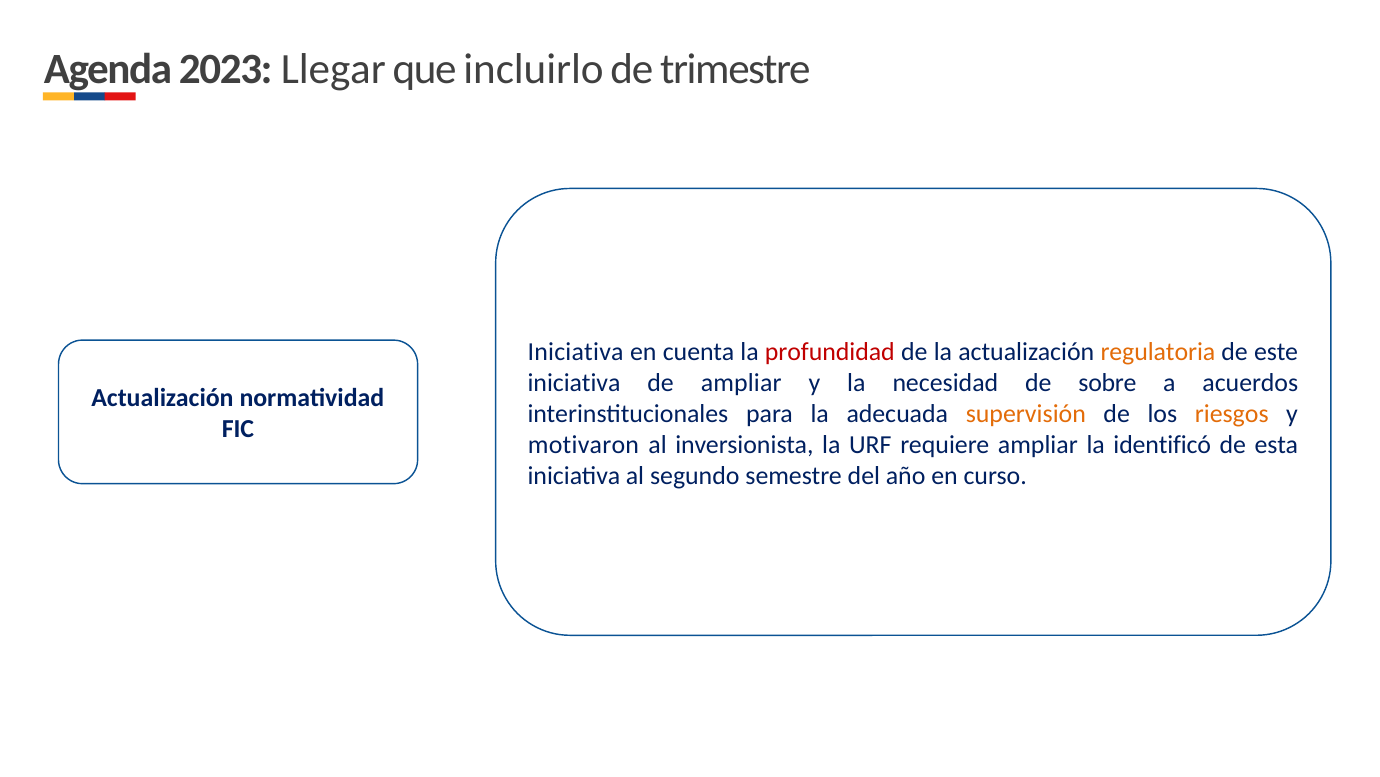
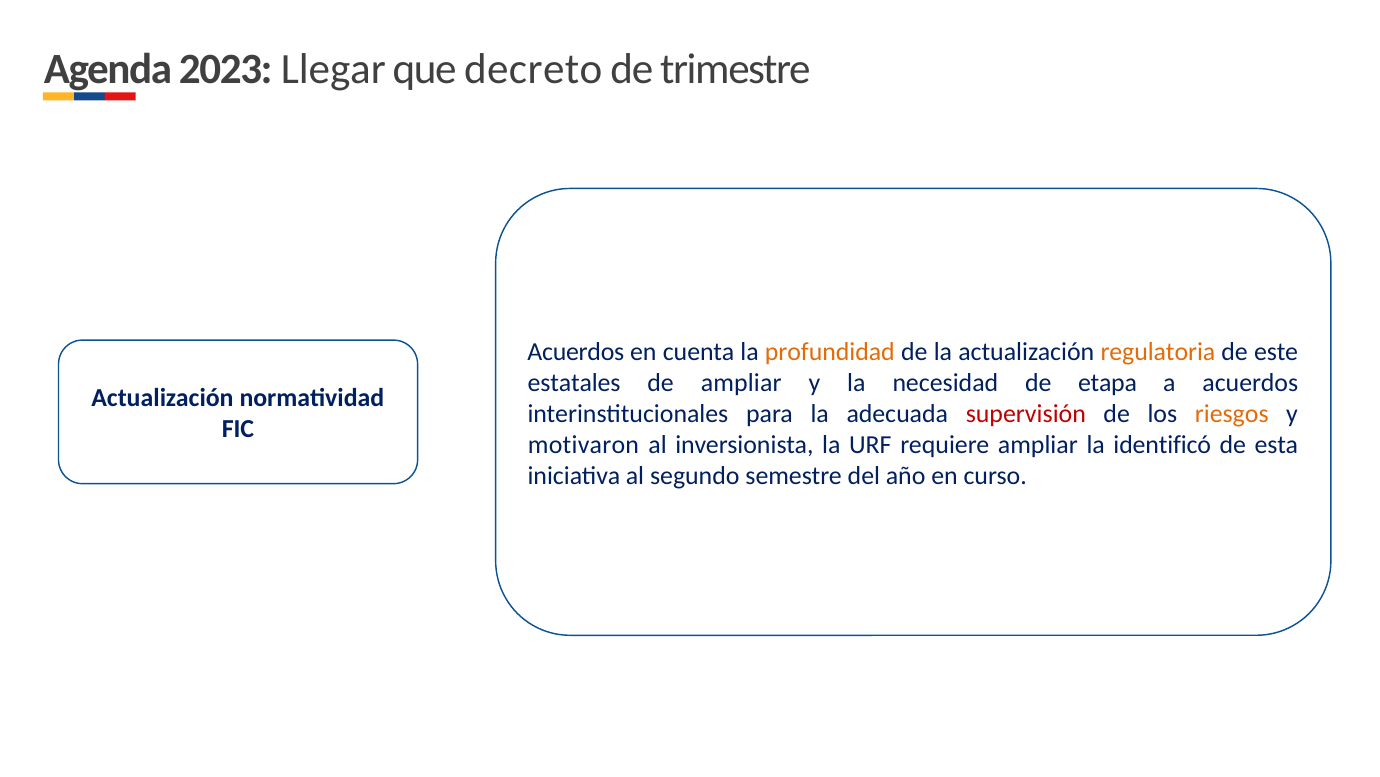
incluirlo: incluirlo -> decreto (533, 69)
Iniciativa: Iniciativa -> Acuerdos (576, 351)
profundidad colour: red -> orange (830, 351)
iniciativa: iniciativa -> estatales (574, 382)
sobre: sobre -> etapa (1108, 382)
supervisión colour: orange -> red (1026, 413)
